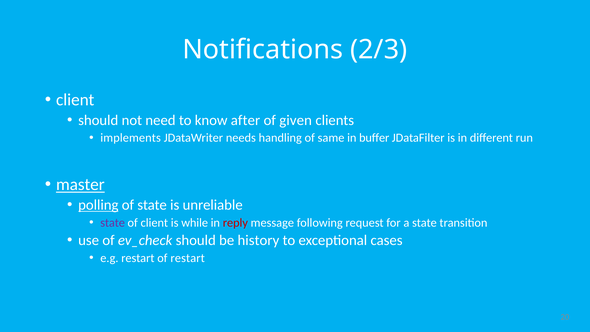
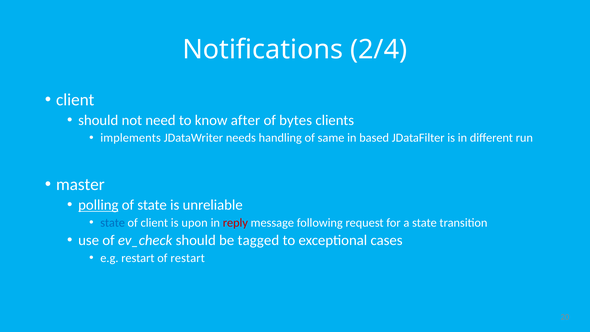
2/3: 2/3 -> 2/4 (379, 50)
given: given -> bytes (296, 120)
buffer: buffer -> based (374, 138)
master underline: present -> none (80, 185)
state colour: purple -> blue (113, 223)
while: while -> upon (195, 223)
history: history -> tagged (258, 240)
